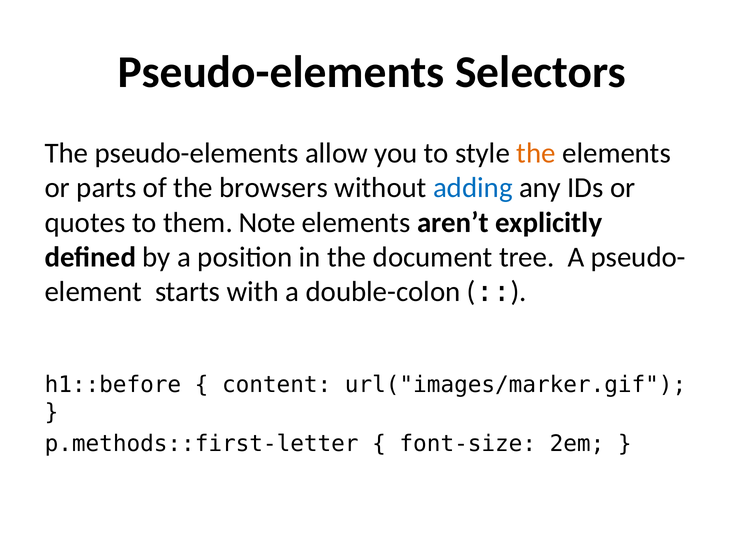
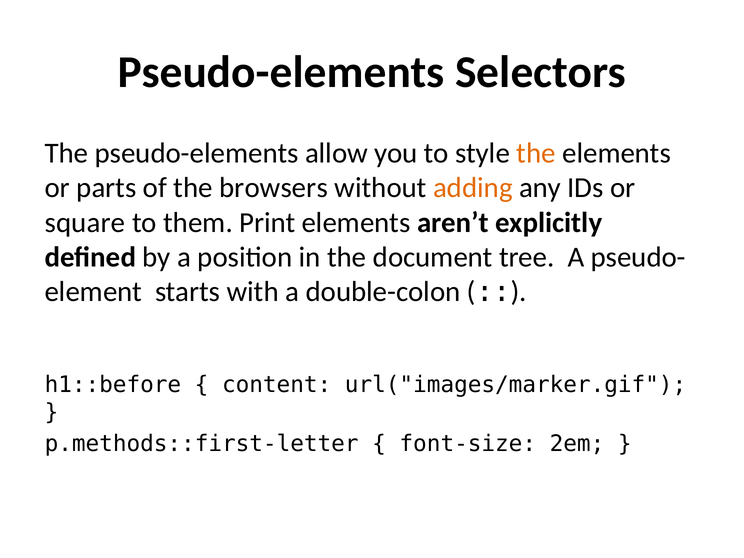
adding colour: blue -> orange (473, 188)
quotes: quotes -> square (85, 223)
Note: Note -> Print (267, 223)
